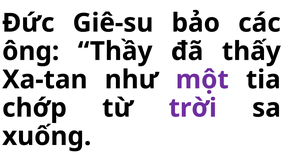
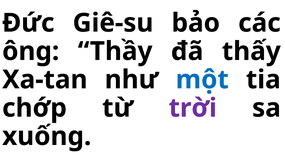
một colour: purple -> blue (202, 79)
